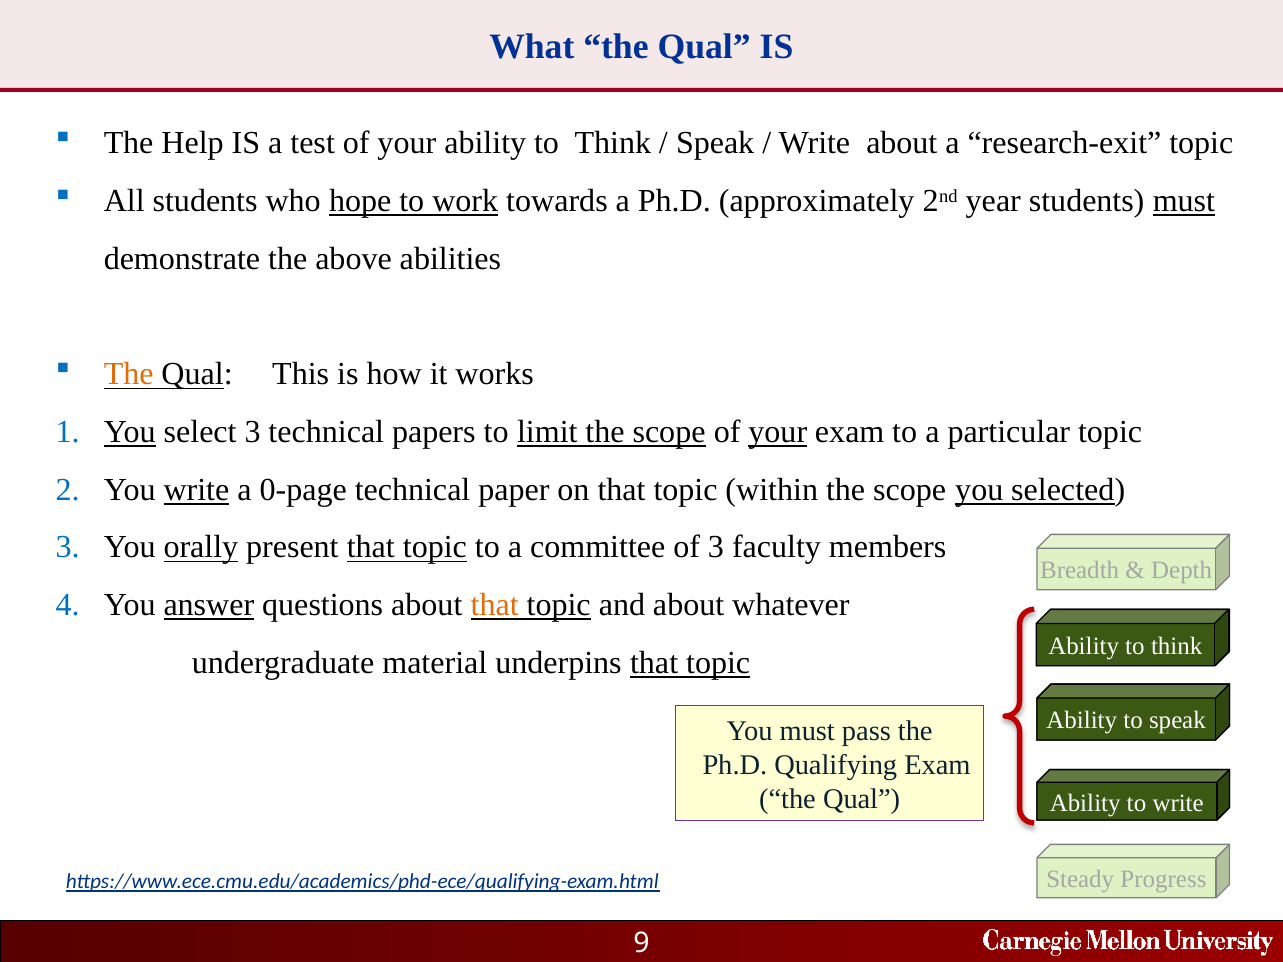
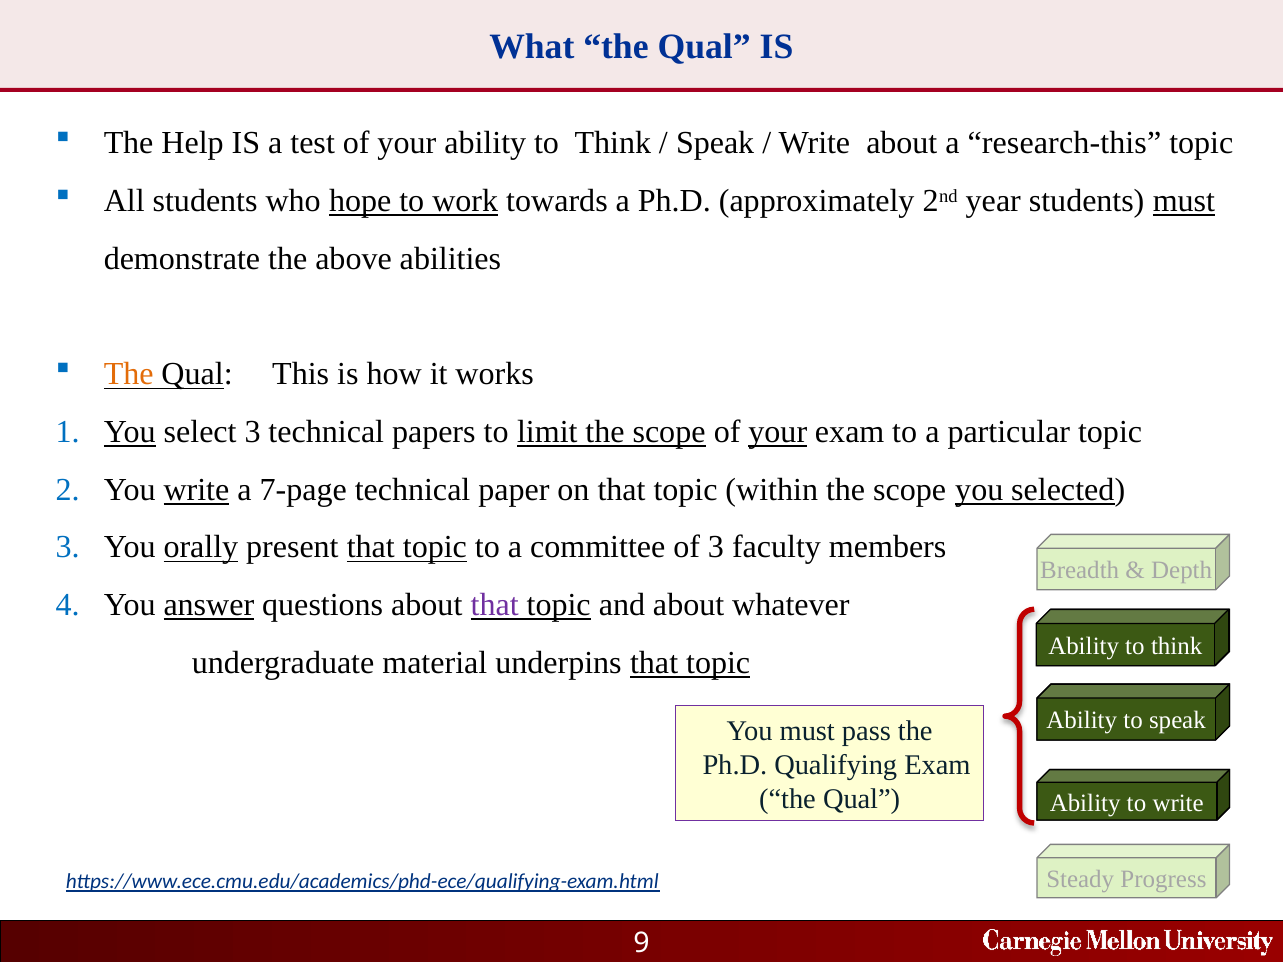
research-exit: research-exit -> research-this (1064, 143)
0-page: 0-page -> 7-page (303, 490)
that colour: orange -> purple (495, 605)
